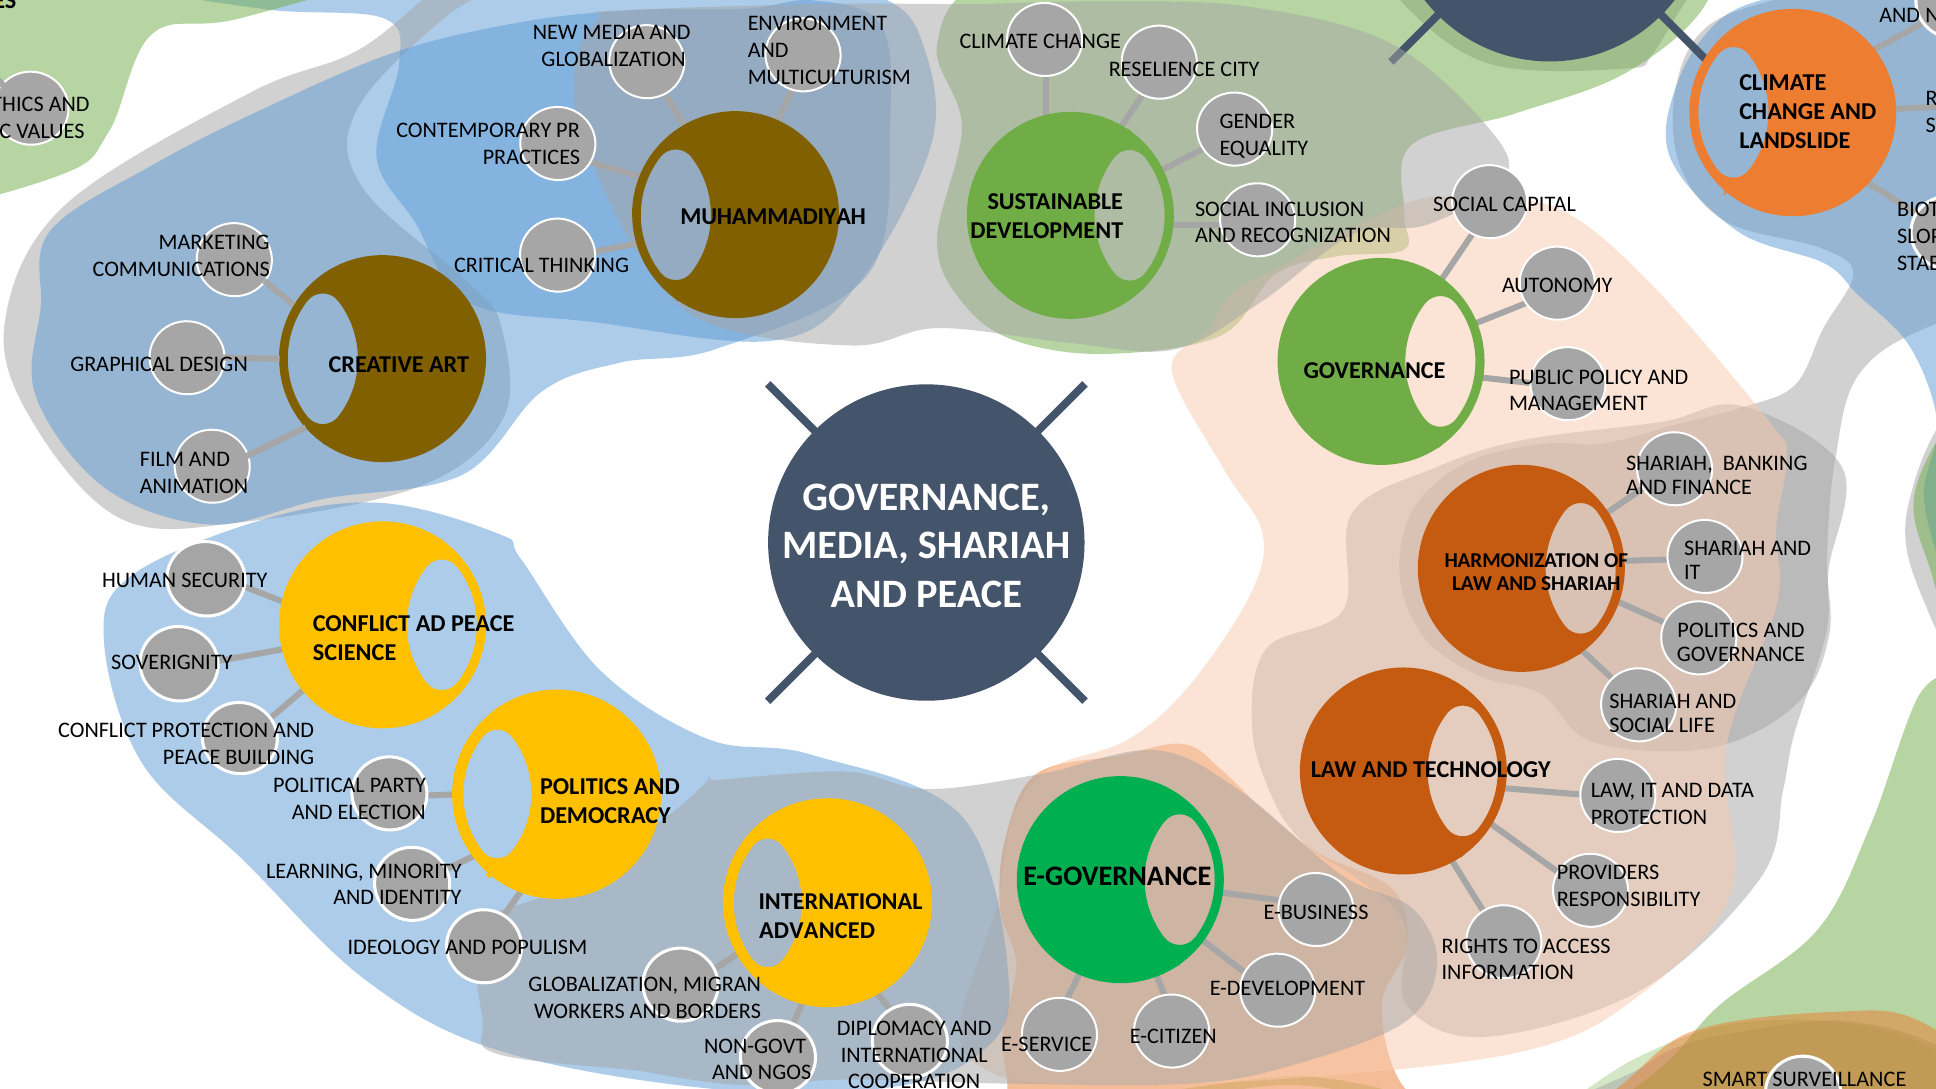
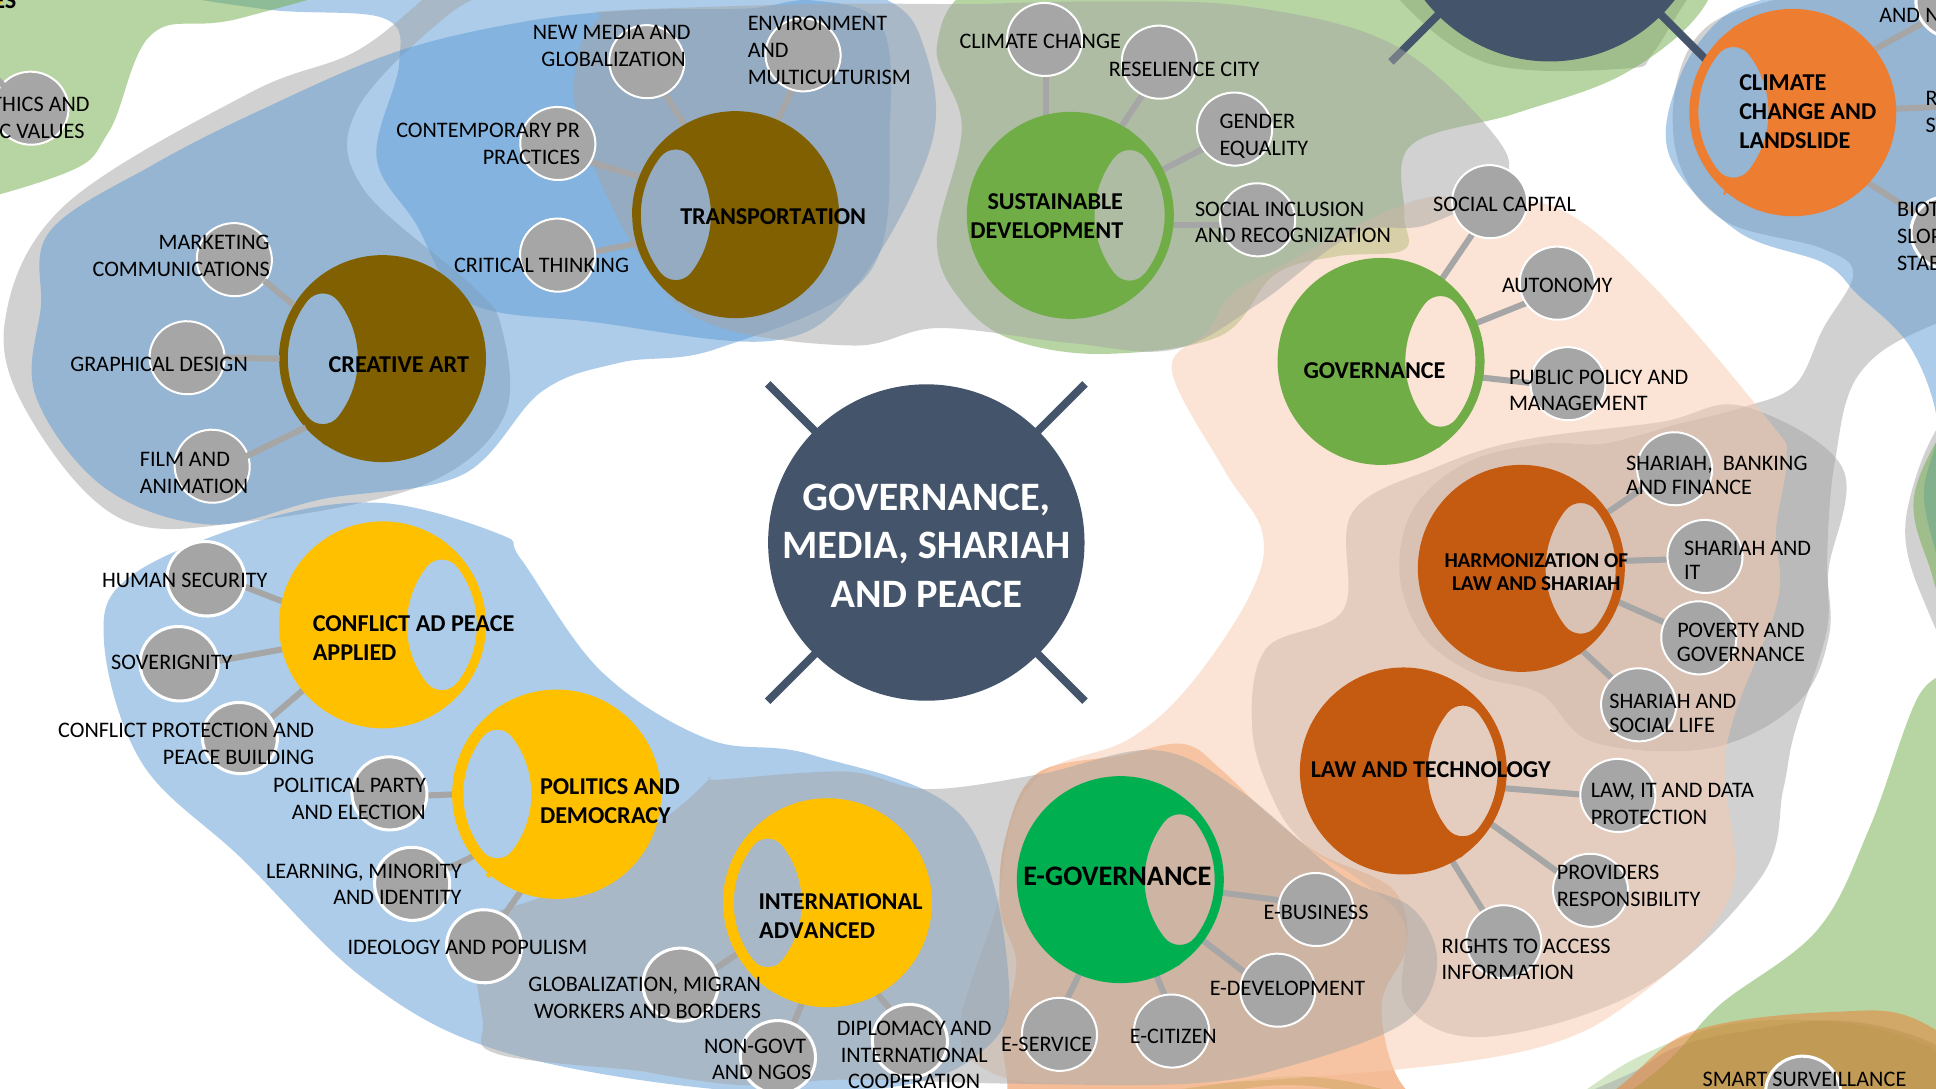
MUHAMMADIYAH: MUHAMMADIYAH -> TRANSPORTATION (773, 217)
POLITICS: POLITICS -> POVERTY (1718, 630)
SCIENCE: SCIENCE -> APPLIED (355, 652)
